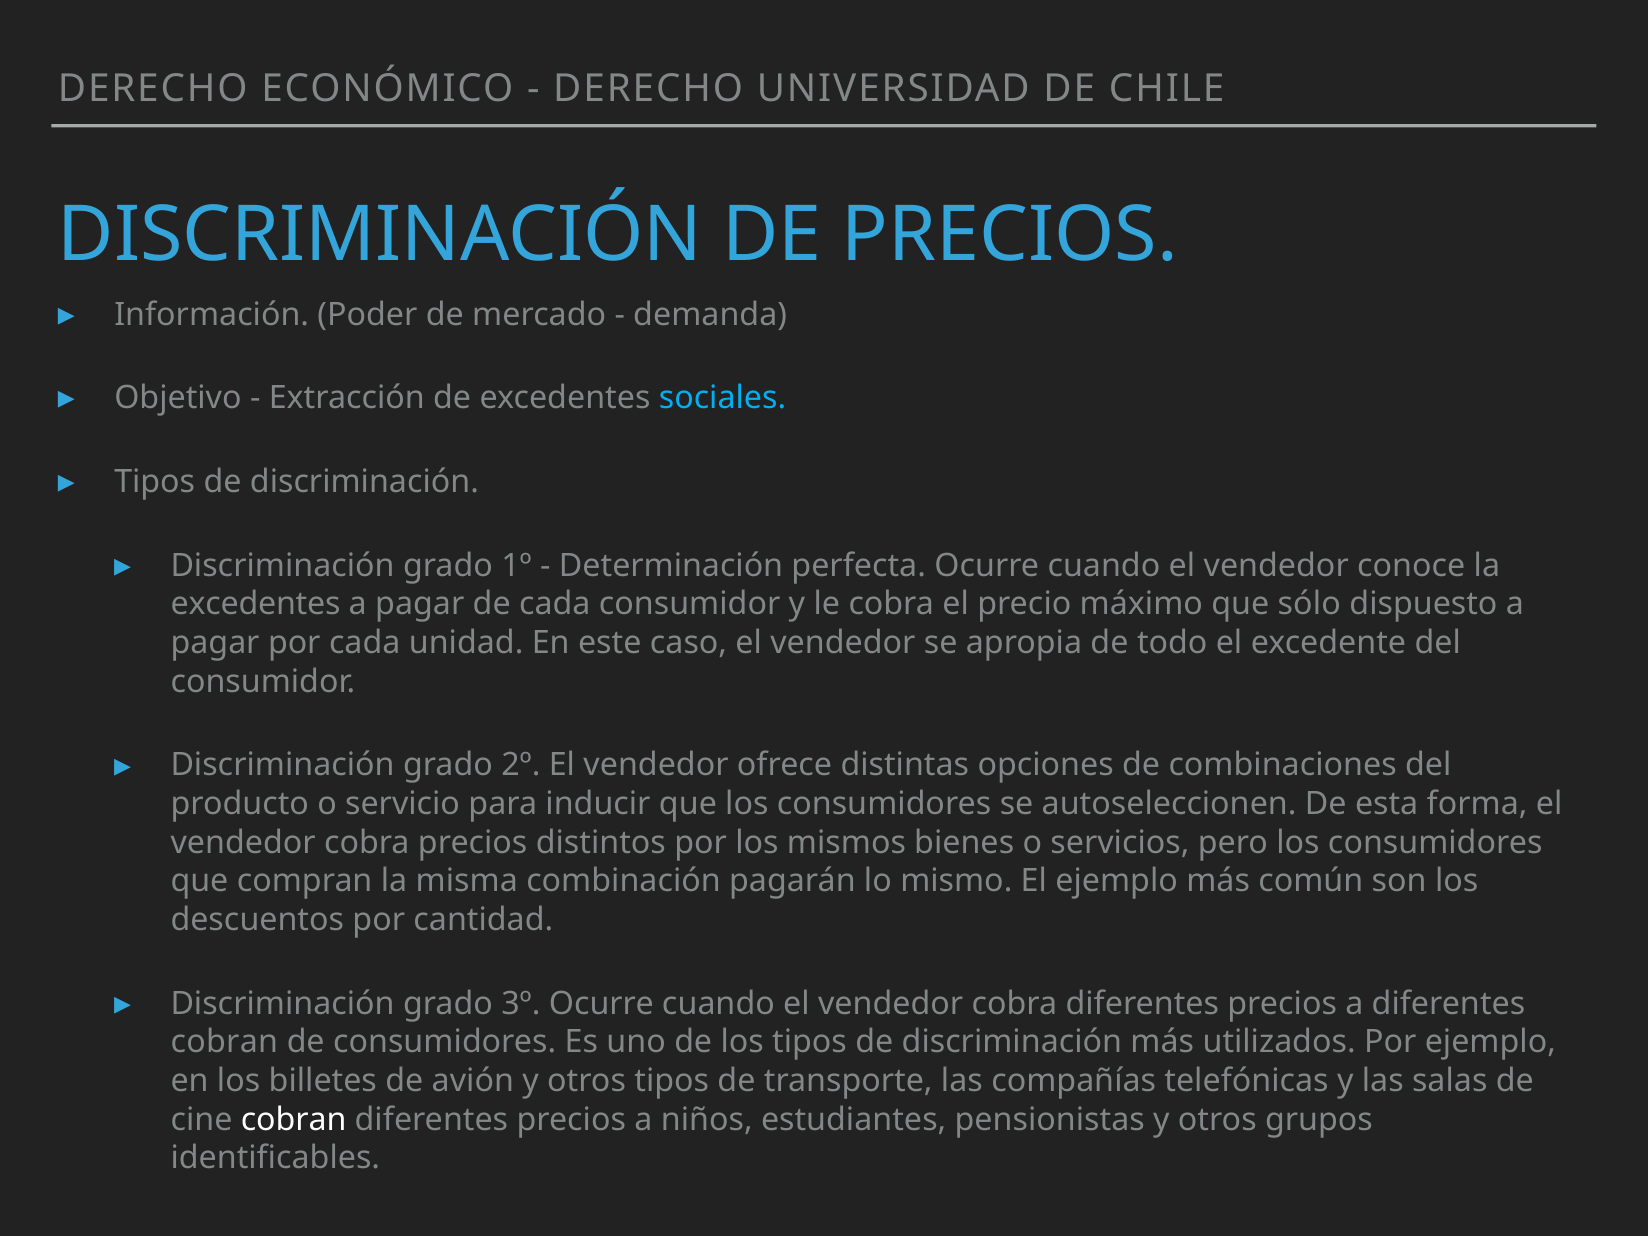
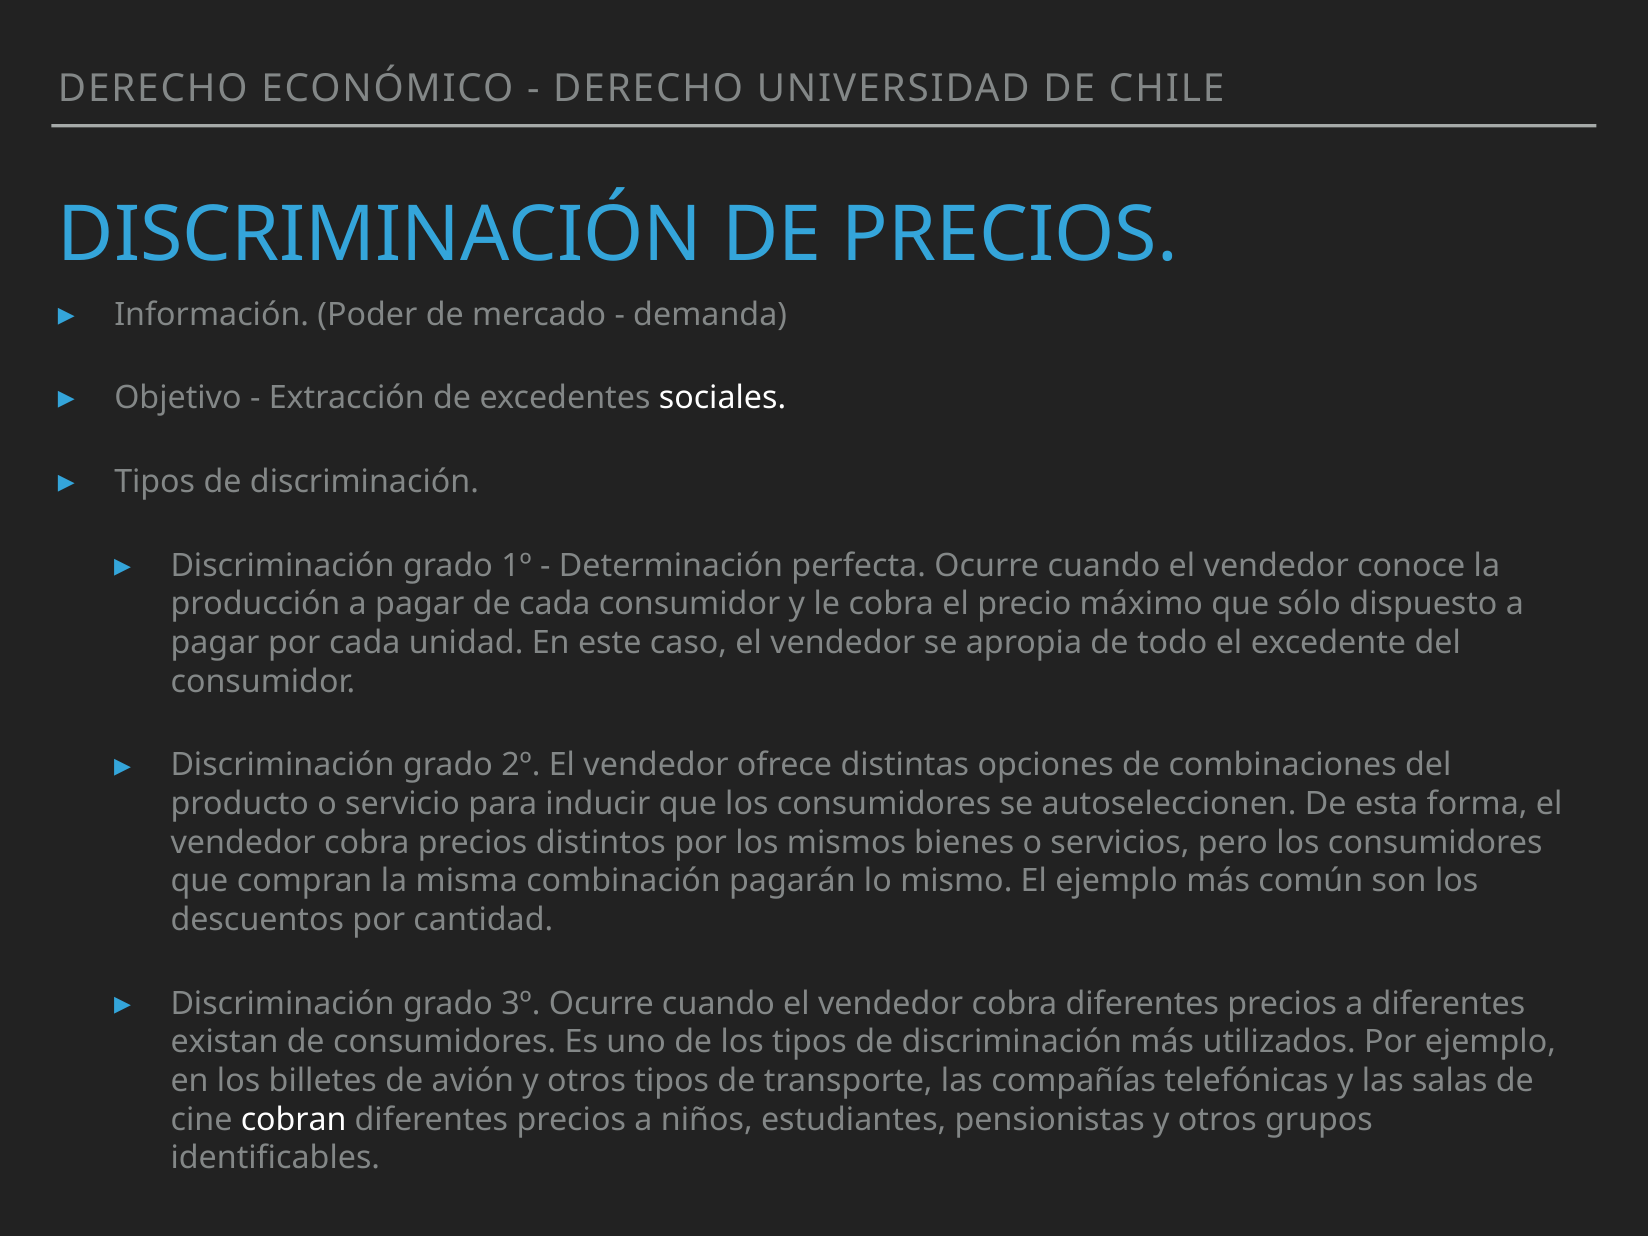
sociales colour: light blue -> white (723, 398)
excedentes: excedentes -> producción (255, 604)
cobran: cobran -> existan (225, 1042)
